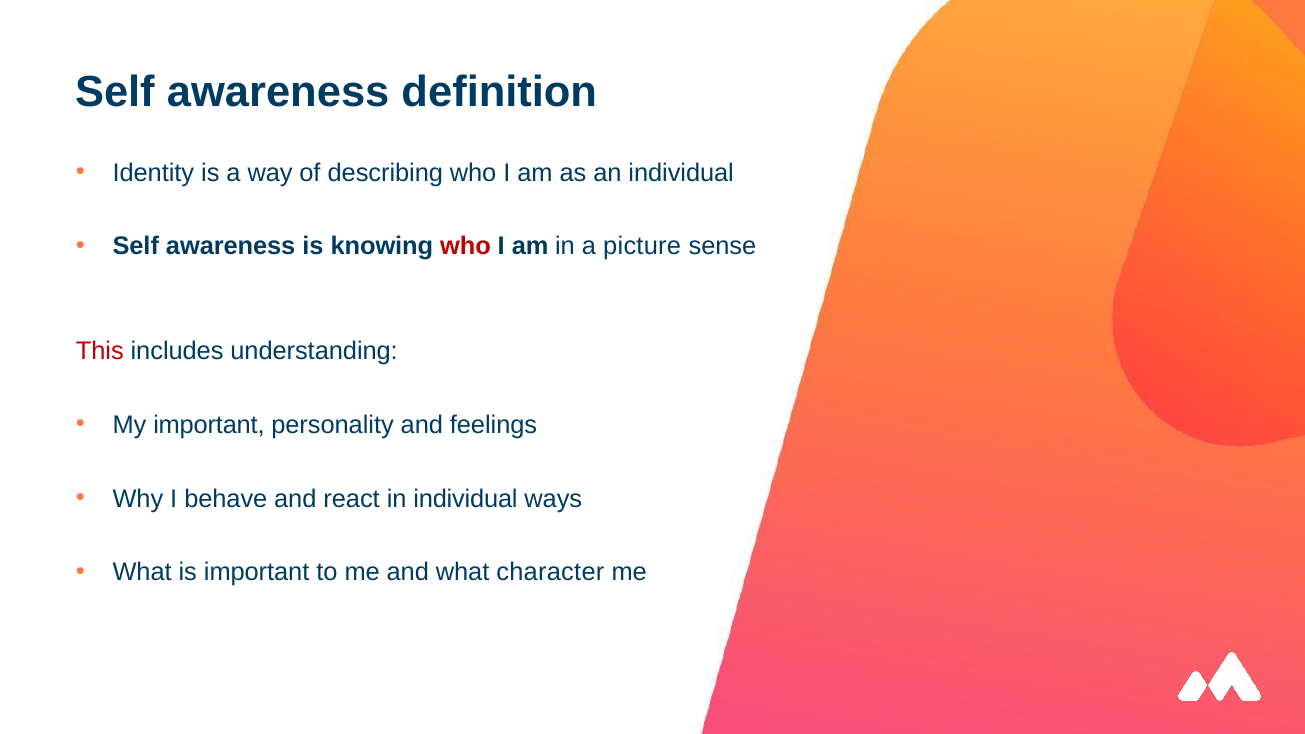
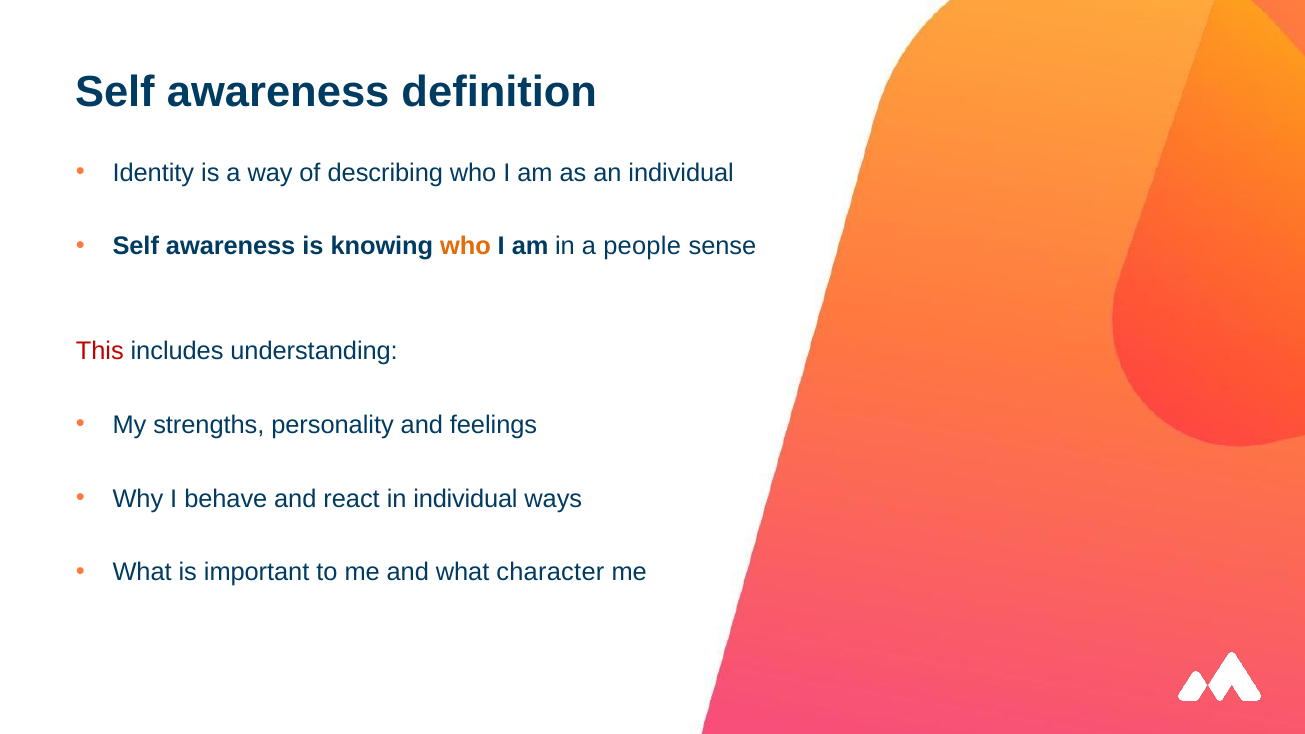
who colour: red -> orange (465, 247)
picture: picture -> people (642, 247)
My important: important -> strengths (209, 425)
